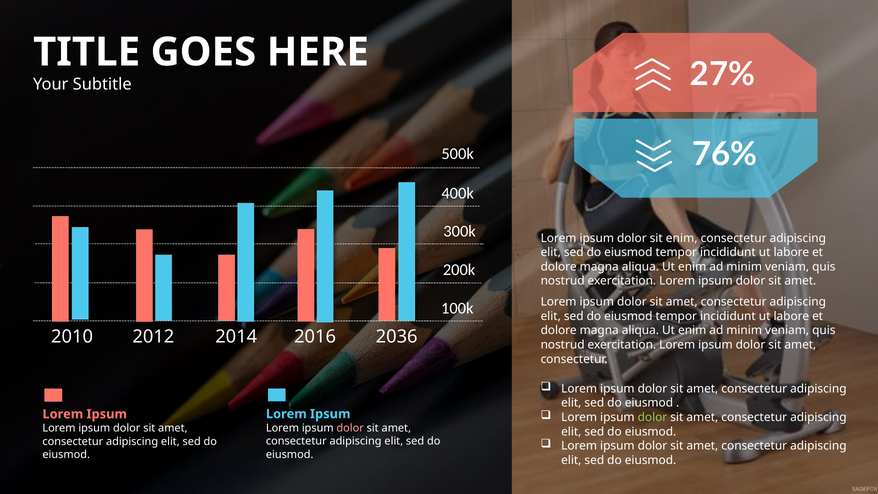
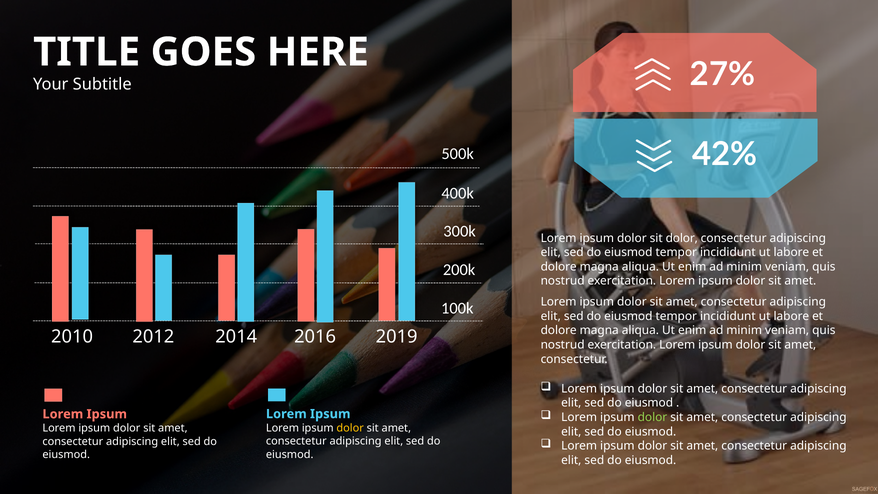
76%: 76% -> 42% (725, 154)
sit enim: enim -> dolor (682, 238)
2036: 2036 -> 2019 (397, 336)
dolor colour: pink -> yellow (350, 428)
